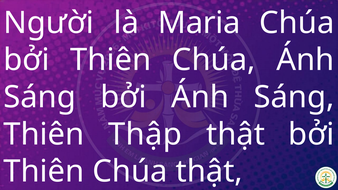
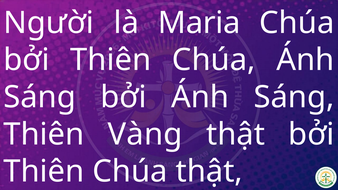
Thập: Thập -> Vàng (145, 134)
